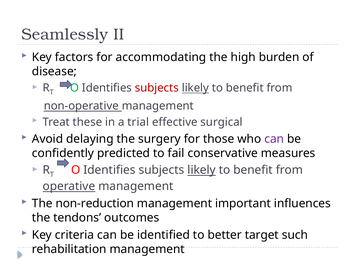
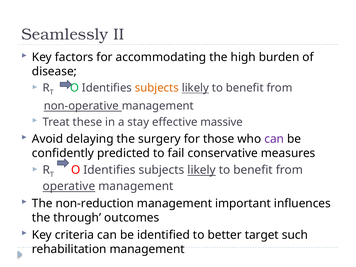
subjects colour: red -> orange (157, 88)
trial: trial -> stay (138, 122)
surgical: surgical -> massive (222, 122)
tendons: tendons -> through (77, 218)
